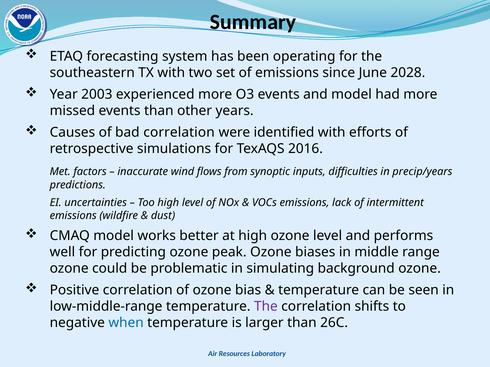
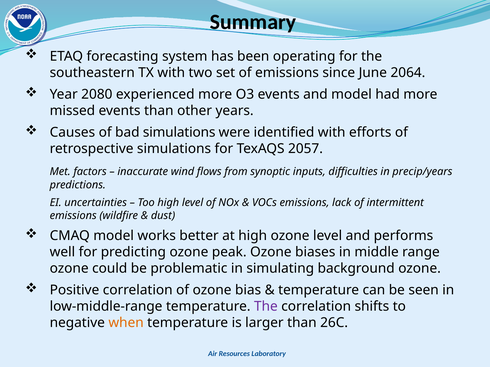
2028: 2028 -> 2064 (408, 73)
2003: 2003 -> 2080 (97, 95)
bad correlation: correlation -> simulations (179, 133)
2016: 2016 -> 2057 (305, 149)
when colour: blue -> orange (126, 323)
